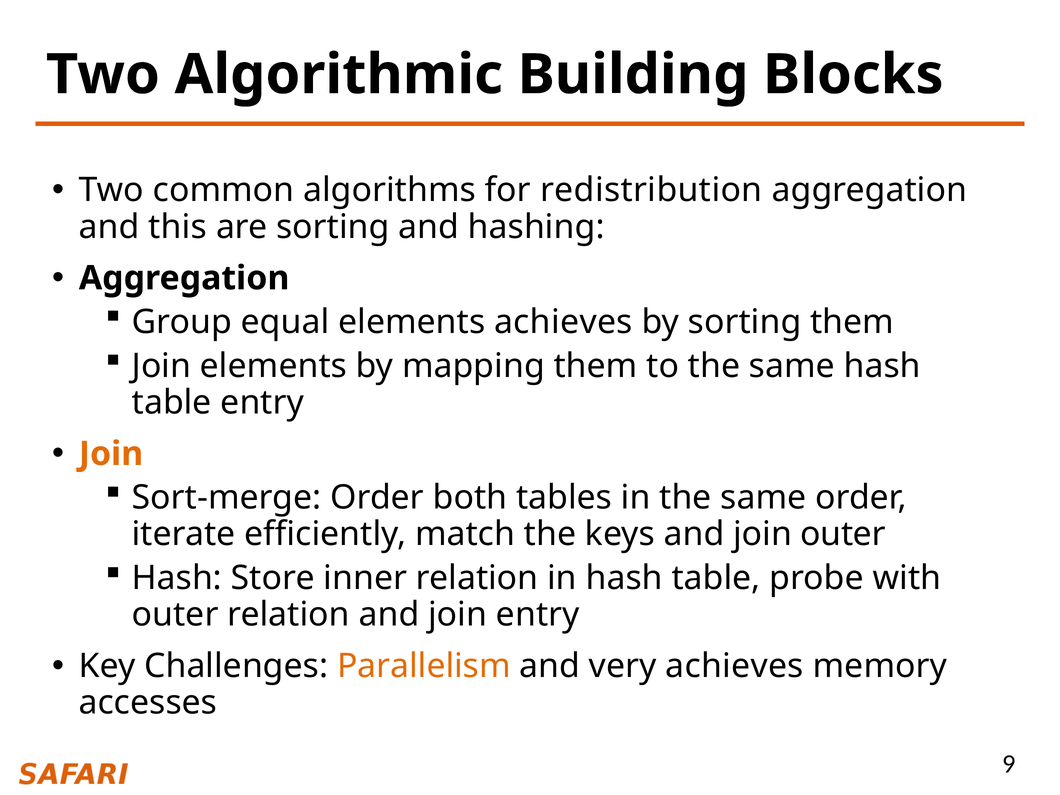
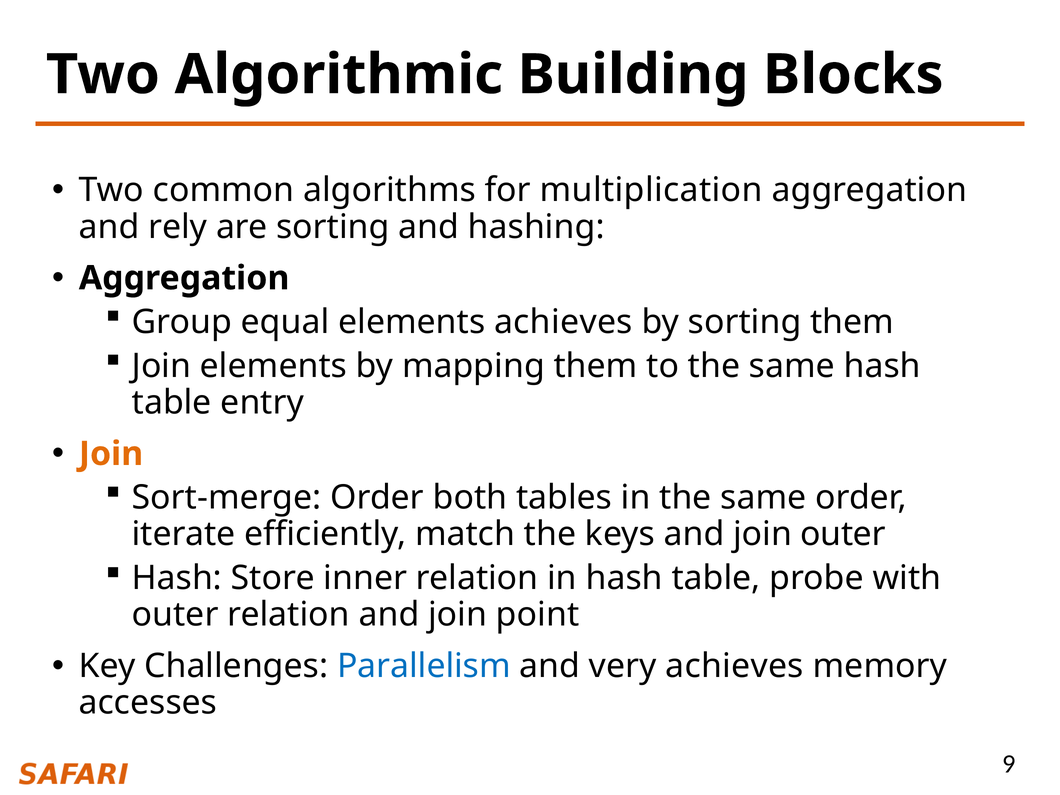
redistribution: redistribution -> multiplication (651, 190)
this: this -> rely (178, 227)
join entry: entry -> point (538, 615)
Parallelism colour: orange -> blue (424, 666)
